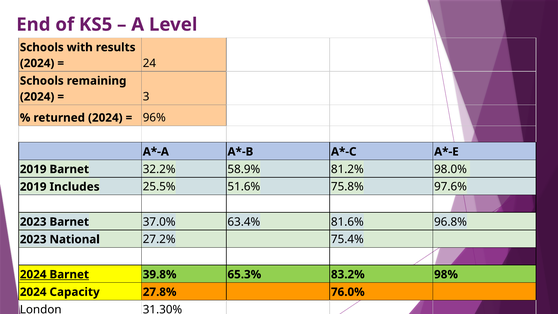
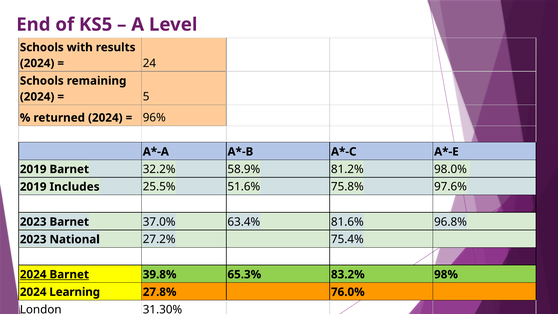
3: 3 -> 5 (146, 97)
Capacity: Capacity -> Learning (75, 292)
